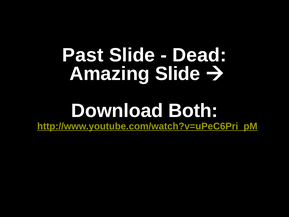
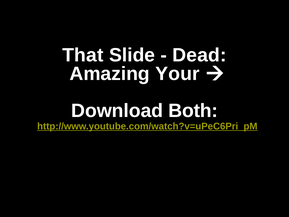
Past: Past -> That (83, 55)
Amazing Slide: Slide -> Your (177, 74)
